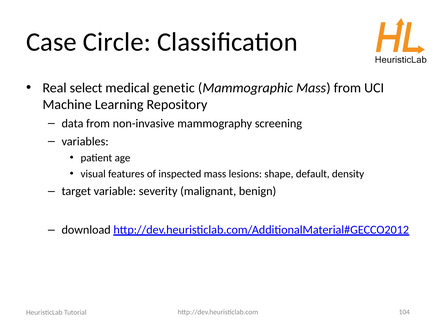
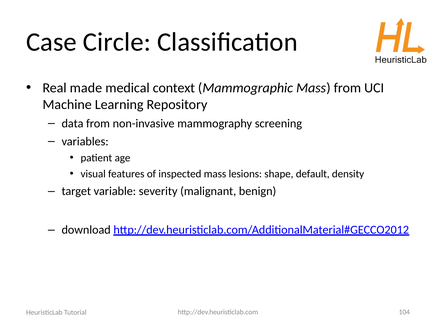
select: select -> made (86, 88)
genetic: genetic -> context (174, 88)
